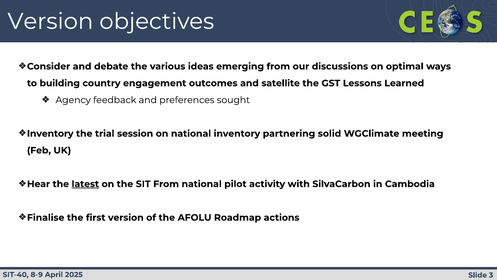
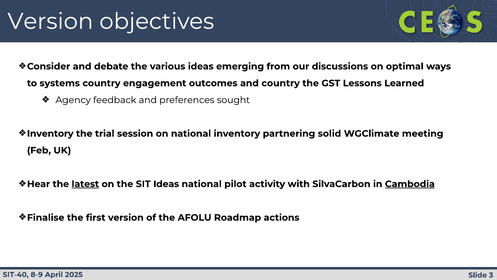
building: building -> systems (60, 83)
and satellite: satellite -> country (281, 83)
SIT From: From -> Ideas (166, 184)
Cambodia underline: none -> present (410, 184)
